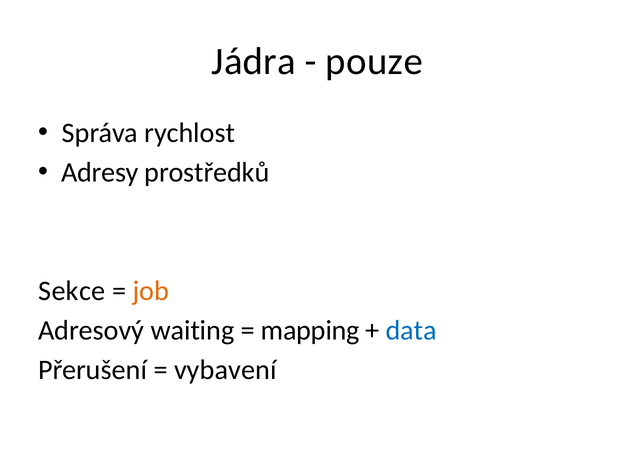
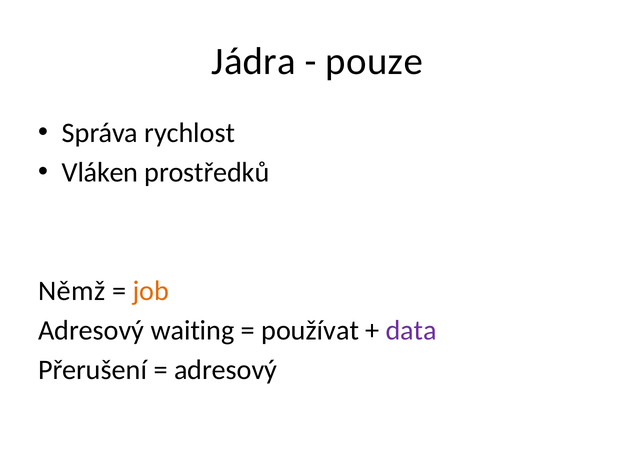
Adresy: Adresy -> Vláken (100, 173)
Sekce: Sekce -> Němž (72, 291)
mapping: mapping -> používat (310, 331)
data colour: blue -> purple (411, 331)
vybavení: vybavení -> adresový (226, 370)
